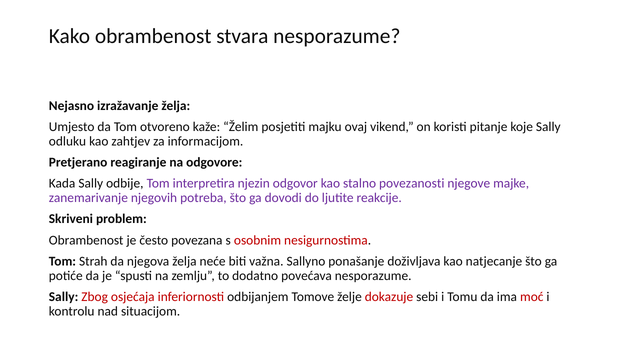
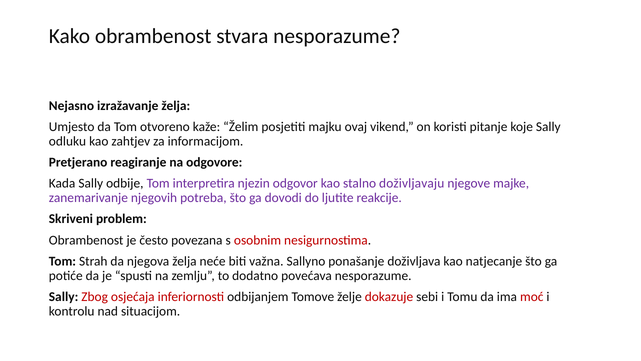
povezanosti: povezanosti -> doživljavaju (412, 183)
